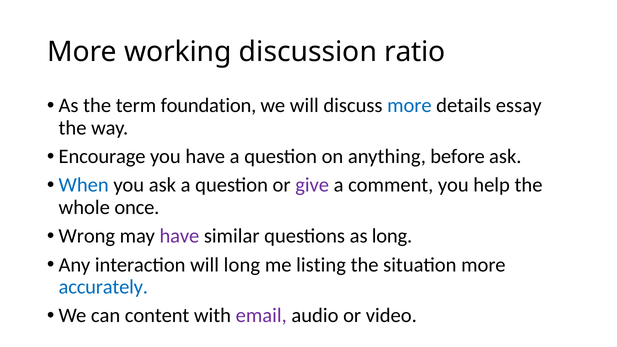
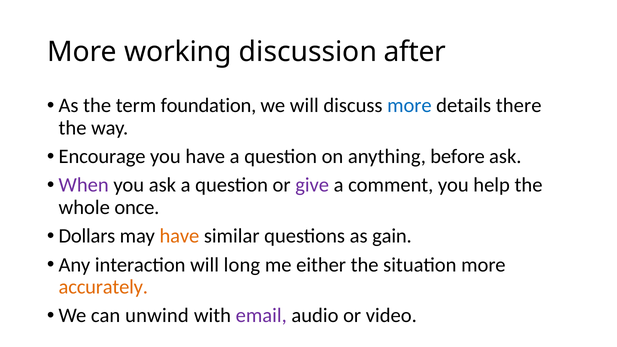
ratio: ratio -> after (415, 52)
essay: essay -> there (519, 106)
When colour: blue -> purple (84, 185)
Wrong: Wrong -> Dollars (87, 236)
have colour: purple -> orange (179, 236)
as long: long -> gain (392, 236)
listing: listing -> either (321, 265)
accurately colour: blue -> orange (103, 287)
content: content -> unwind (157, 316)
